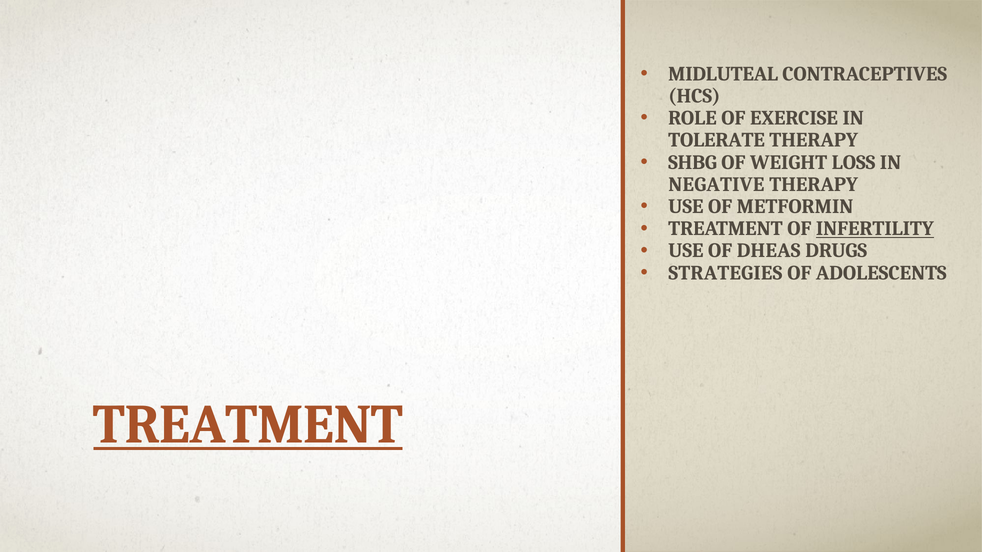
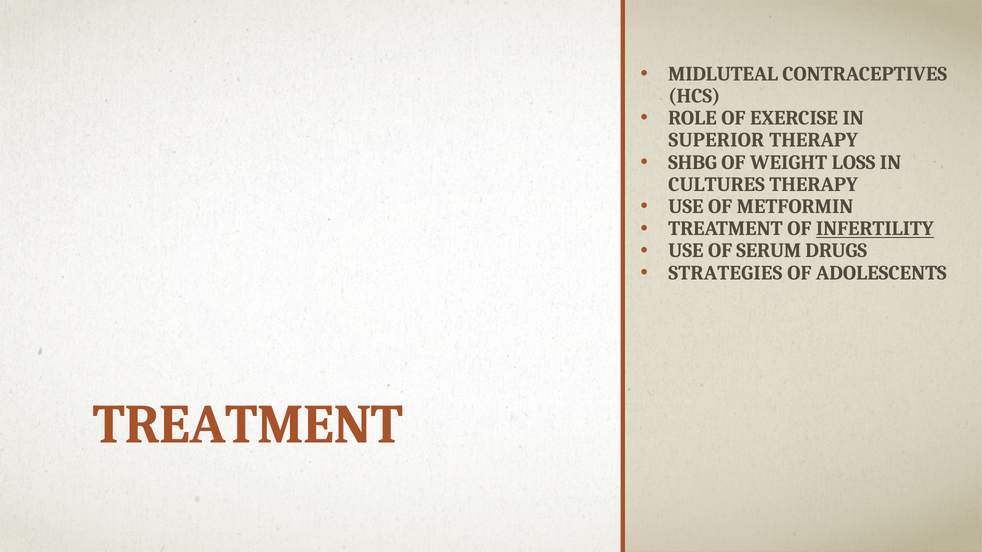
TOLERATE: TOLERATE -> SUPERIOR (716, 140)
NEGATIVE: NEGATIVE -> CULTURES (716, 185)
DHEAS: DHEAS -> SERUM (769, 251)
TREATMENT underline: present -> none (248, 425)
